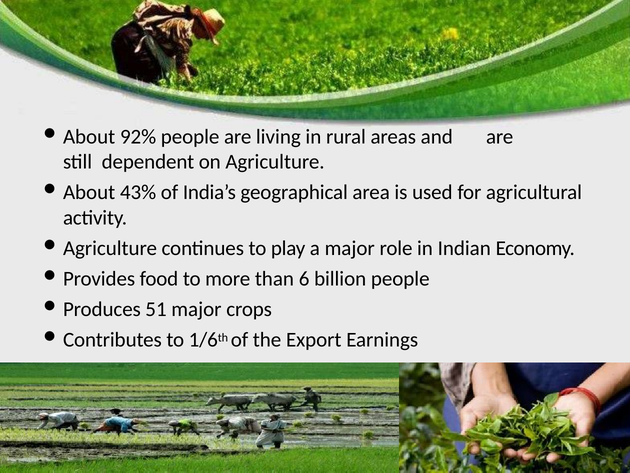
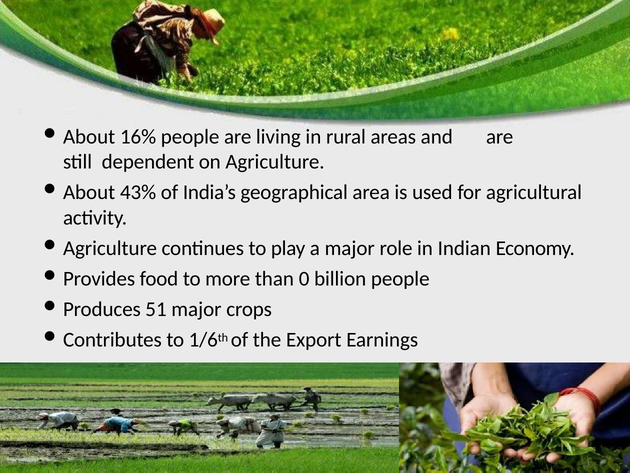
92%: 92% -> 16% (138, 137)
6: 6 -> 0 (304, 278)
